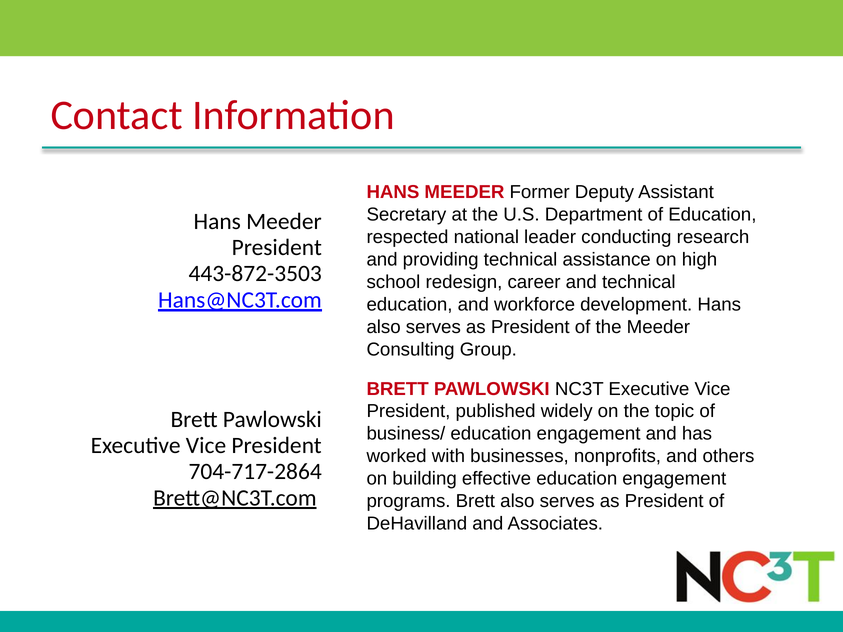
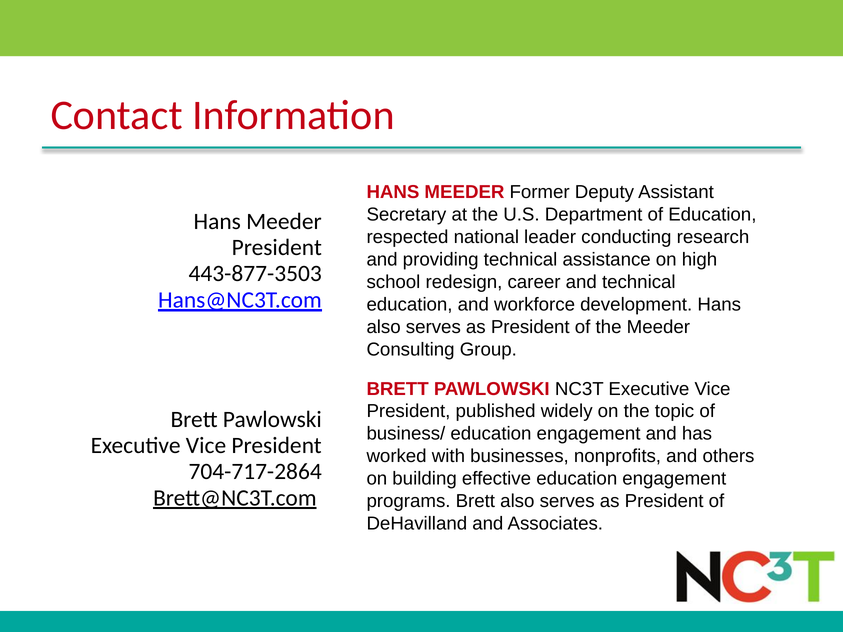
443-872-3503: 443-872-3503 -> 443-877-3503 (255, 274)
